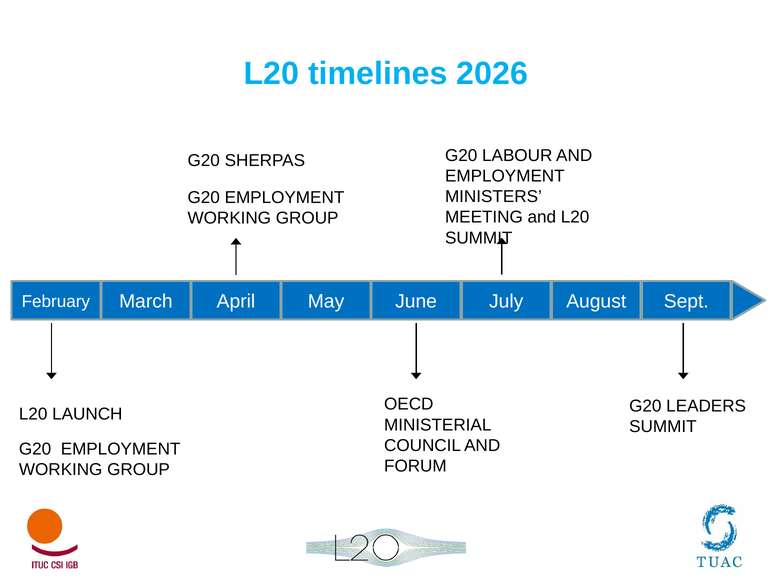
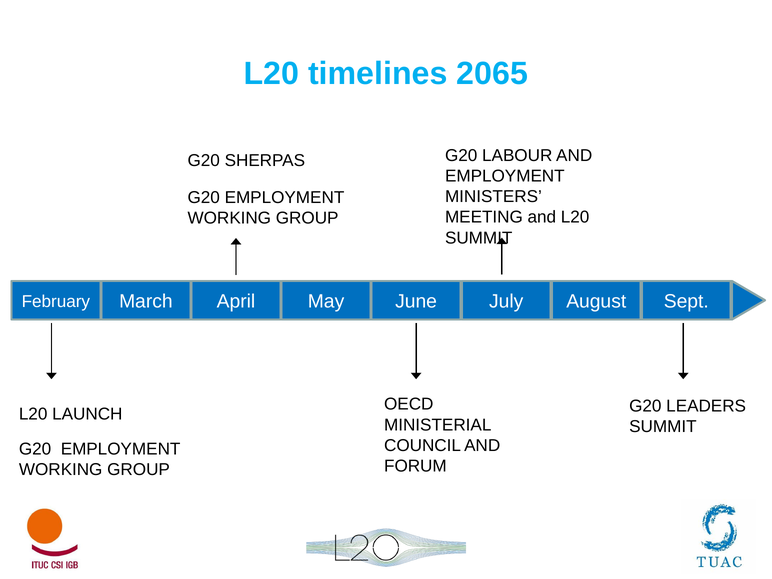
2026: 2026 -> 2065 (492, 74)
